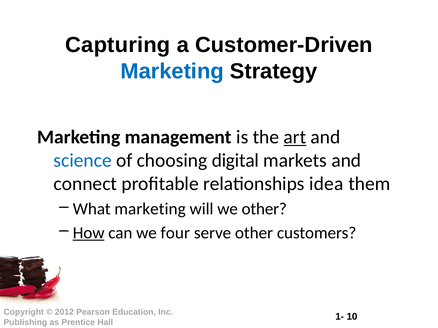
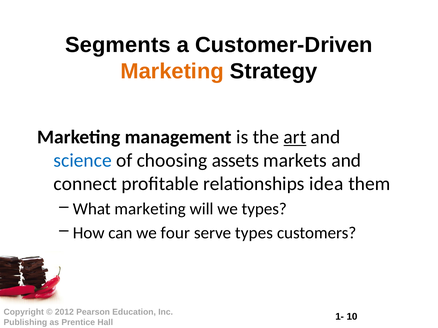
Capturing: Capturing -> Segments (118, 45)
Marketing colour: blue -> orange (172, 71)
digital: digital -> assets (235, 161)
we other: other -> types (264, 209)
How underline: present -> none (89, 233)
serve other: other -> types (254, 233)
